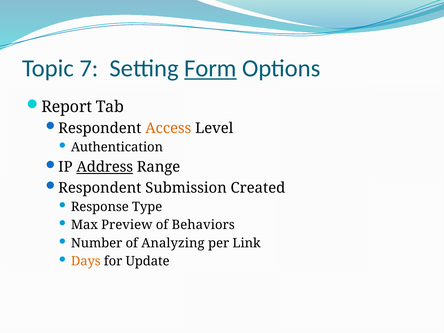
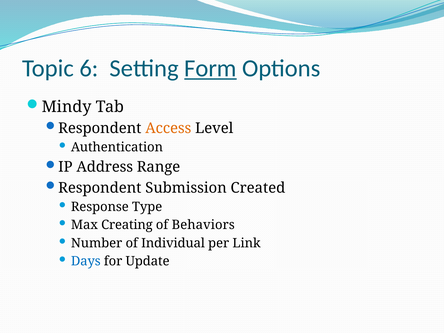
7: 7 -> 6 (89, 68)
Report: Report -> Mindy (67, 107)
Address underline: present -> none (105, 167)
Preview: Preview -> Creating (127, 225)
Analyzing: Analyzing -> Individual (173, 243)
Days colour: orange -> blue (86, 261)
